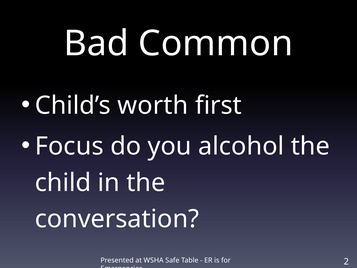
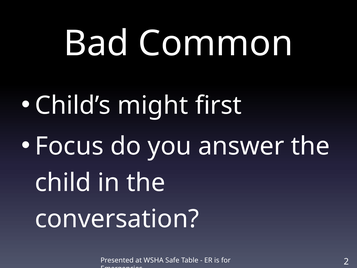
worth: worth -> might (153, 105)
alcohol: alcohol -> answer (241, 146)
